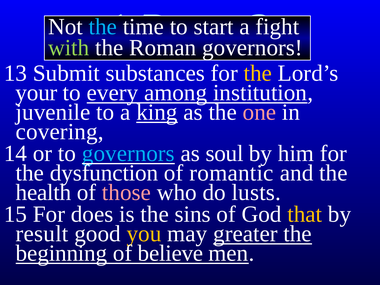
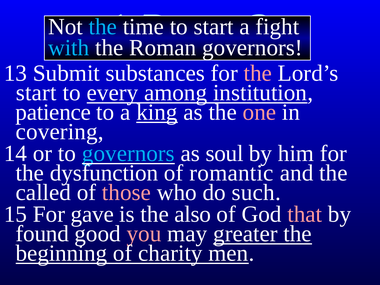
with colour: light green -> light blue (69, 48)
the colour: yellow -> pink (258, 73)
your: your -> start (36, 93)
juvenile: juvenile -> patience (53, 112)
health: health -> called (43, 192)
lusts: lusts -> such (256, 192)
does: does -> gave (92, 214)
sins: sins -> also (193, 214)
that colour: yellow -> pink (305, 214)
result: result -> found (42, 234)
you colour: yellow -> pink (144, 234)
believe: believe -> charity (170, 253)
